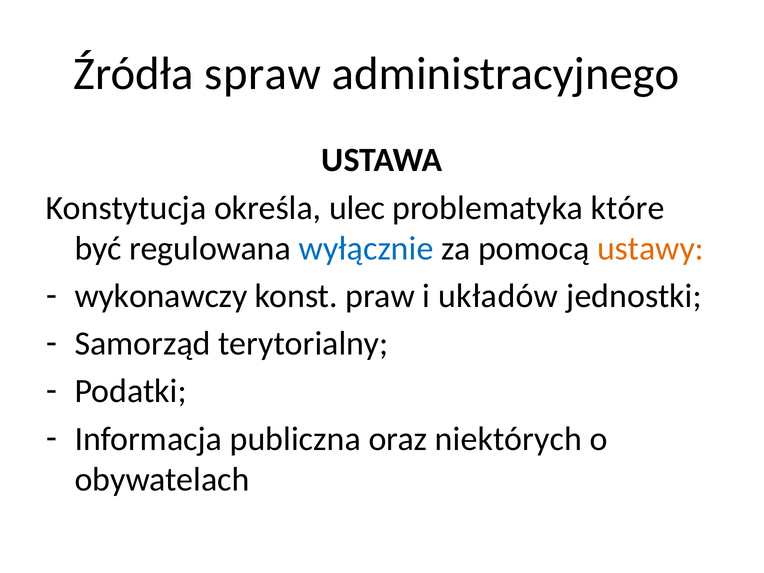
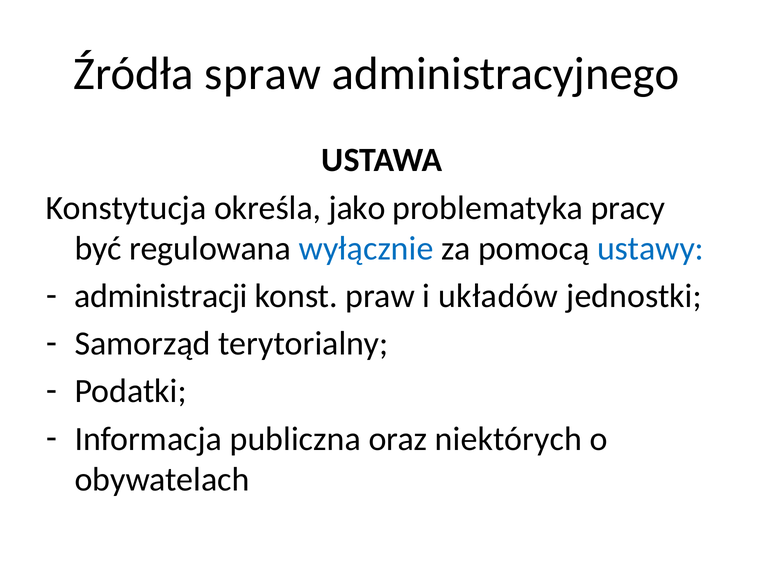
ulec: ulec -> jako (357, 208)
które: które -> pracy (628, 208)
ustawy colour: orange -> blue (650, 249)
wykonawczy: wykonawczy -> administracji (161, 296)
